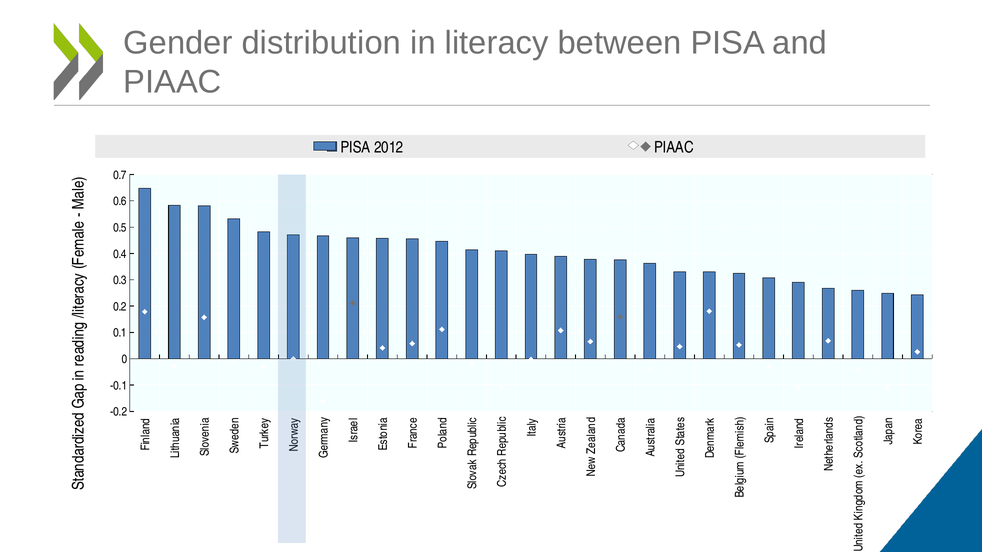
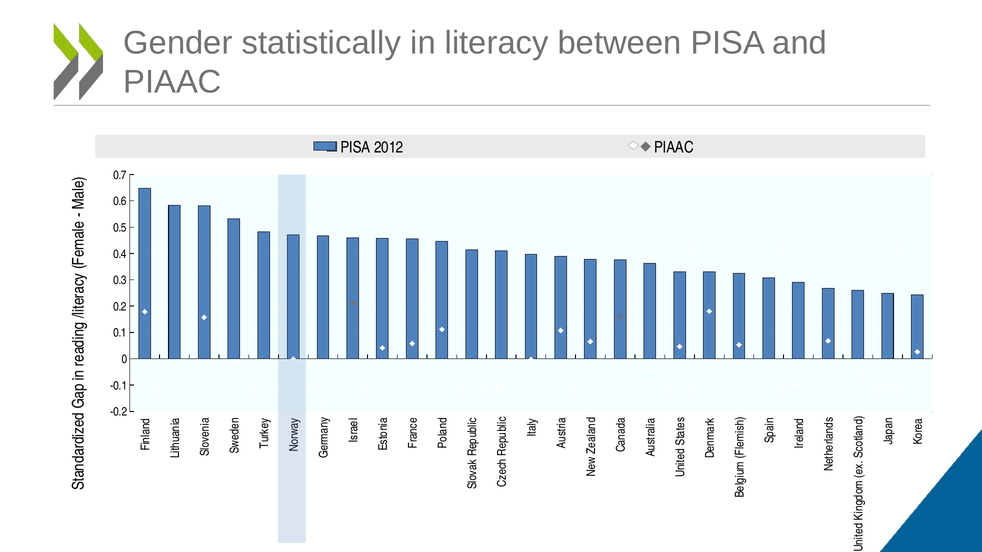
distribution: distribution -> statistically (321, 43)
